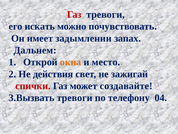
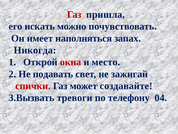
Газ тревоги: тревоги -> пришла (106, 14)
задымлении: задымлении -> наполняться (84, 38)
Дальнем: Дальнем -> Никогда (35, 50)
окна colour: orange -> red (71, 62)
действия: действия -> подавать (53, 74)
